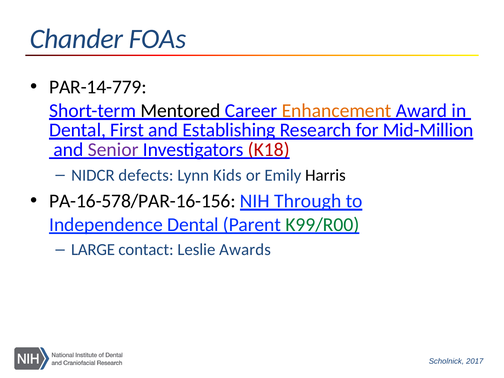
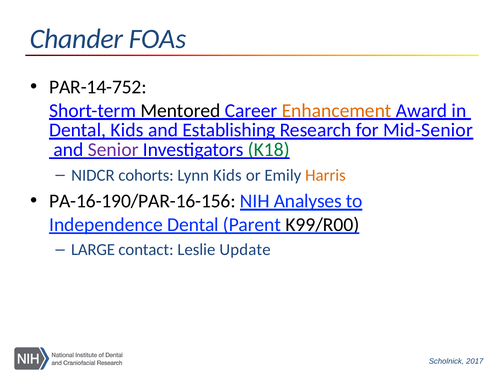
PAR-14-779: PAR-14-779 -> PAR-14-752 (98, 87)
Dental First: First -> Kids (127, 130)
Mid-Million: Mid-Million -> Mid-Senior (428, 130)
K18 colour: red -> green (269, 150)
defects: defects -> cohorts (146, 175)
Harris colour: black -> orange (325, 175)
PA-16-578/PAR-16-156: PA-16-578/PAR-16-156 -> PA-16-190/PAR-16-156 (142, 201)
Through: Through -> Analyses (308, 201)
K99/R00 colour: green -> black (322, 225)
Awards: Awards -> Update (245, 250)
